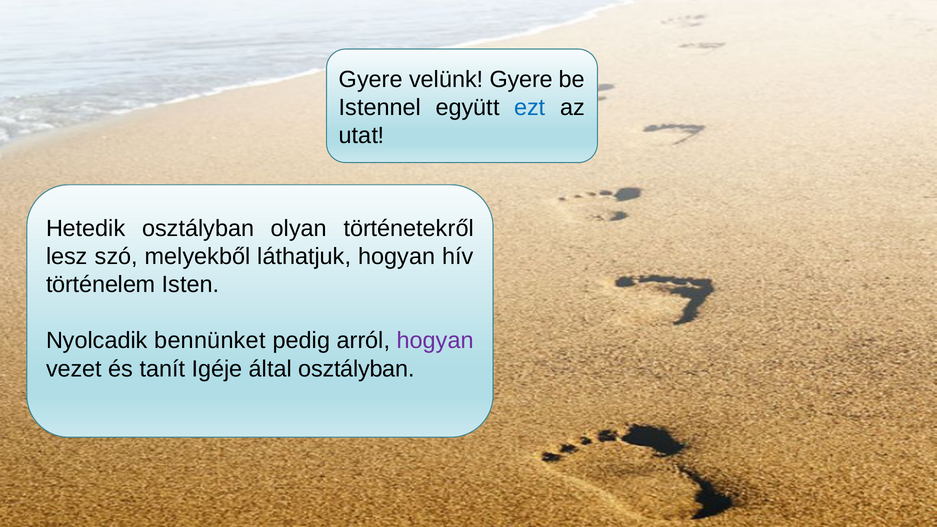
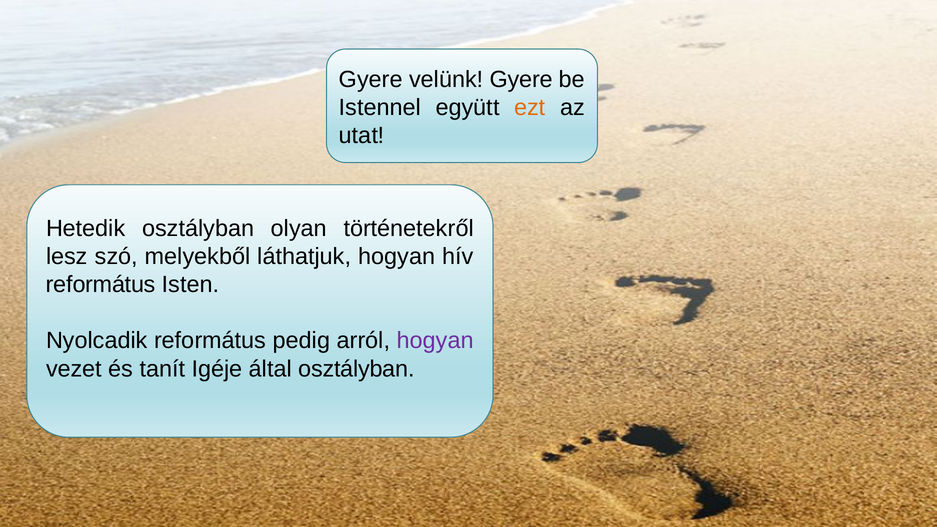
ezt colour: blue -> orange (530, 107)
történelem: történelem -> református (101, 285)
Nyolcadik bennünket: bennünket -> református (210, 341)
